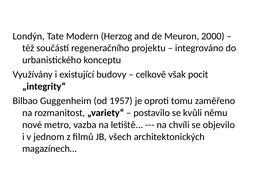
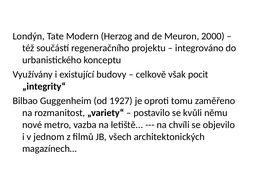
1957: 1957 -> 1927 (121, 101)
